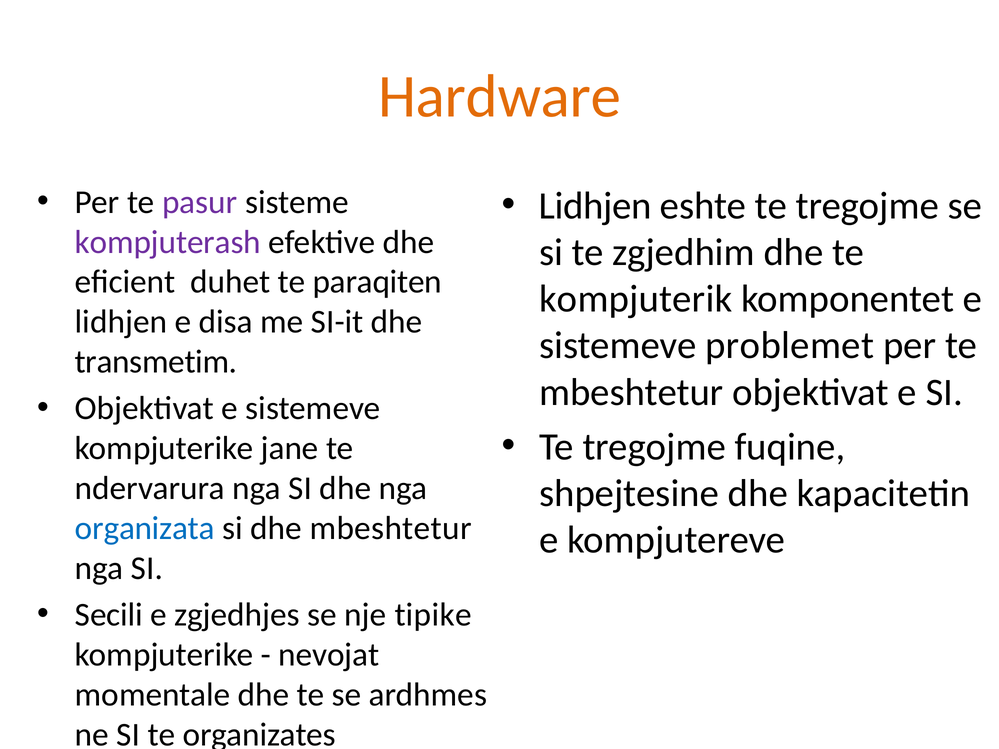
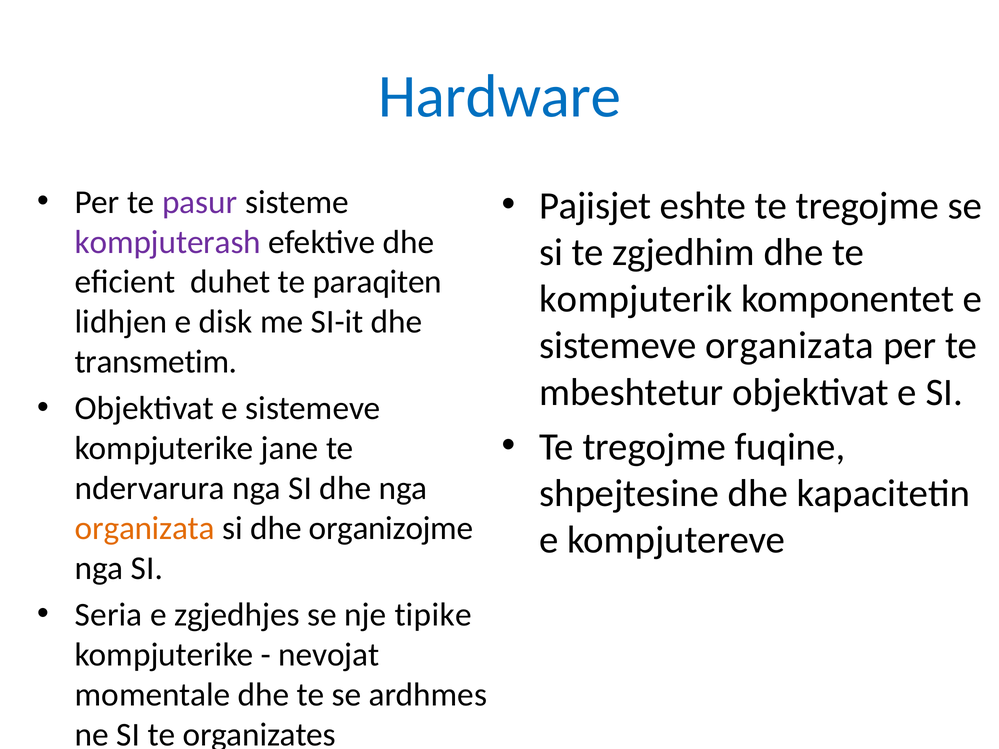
Hardware colour: orange -> blue (500, 97)
Lidhjen: Lidhjen -> Pajisjet (595, 206)
disa: disa -> disk (226, 322)
sistemeve problemet: problemet -> organizata (790, 346)
organizata colour: blue -> orange (145, 528)
dhe mbeshtetur: mbeshtetur -> organizojme (391, 528)
Secili: Secili -> Seria (109, 615)
